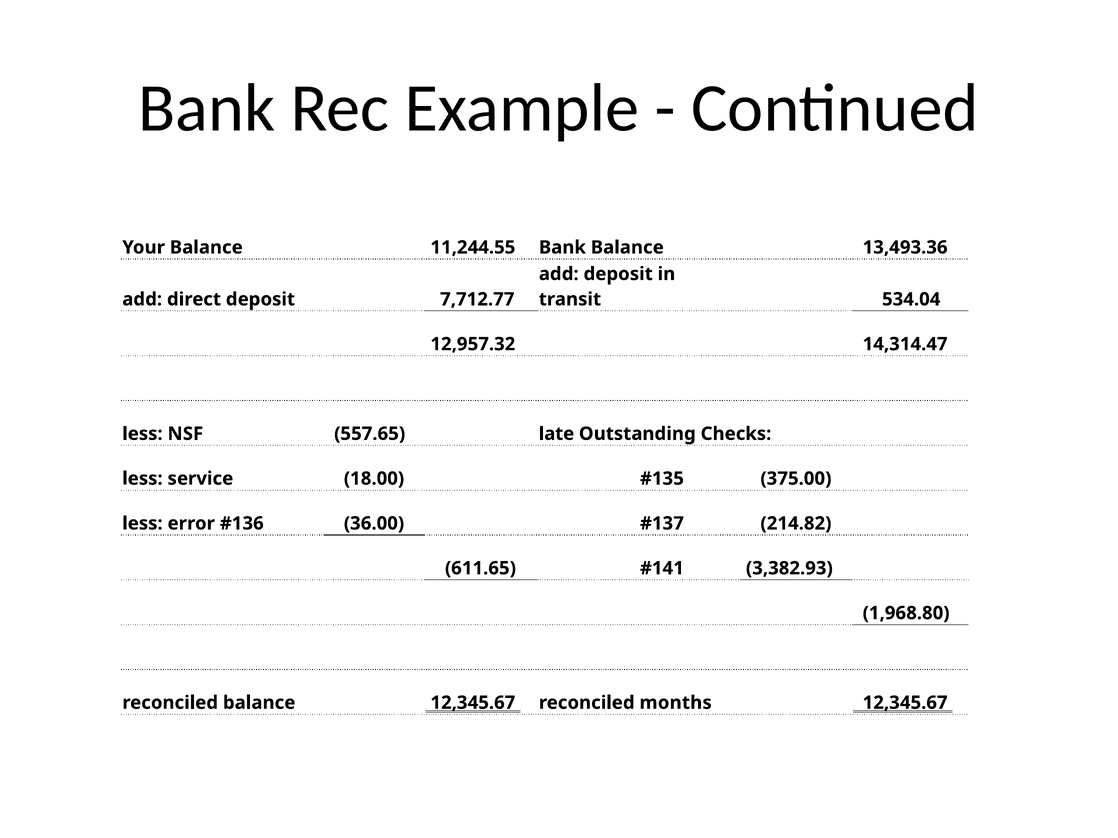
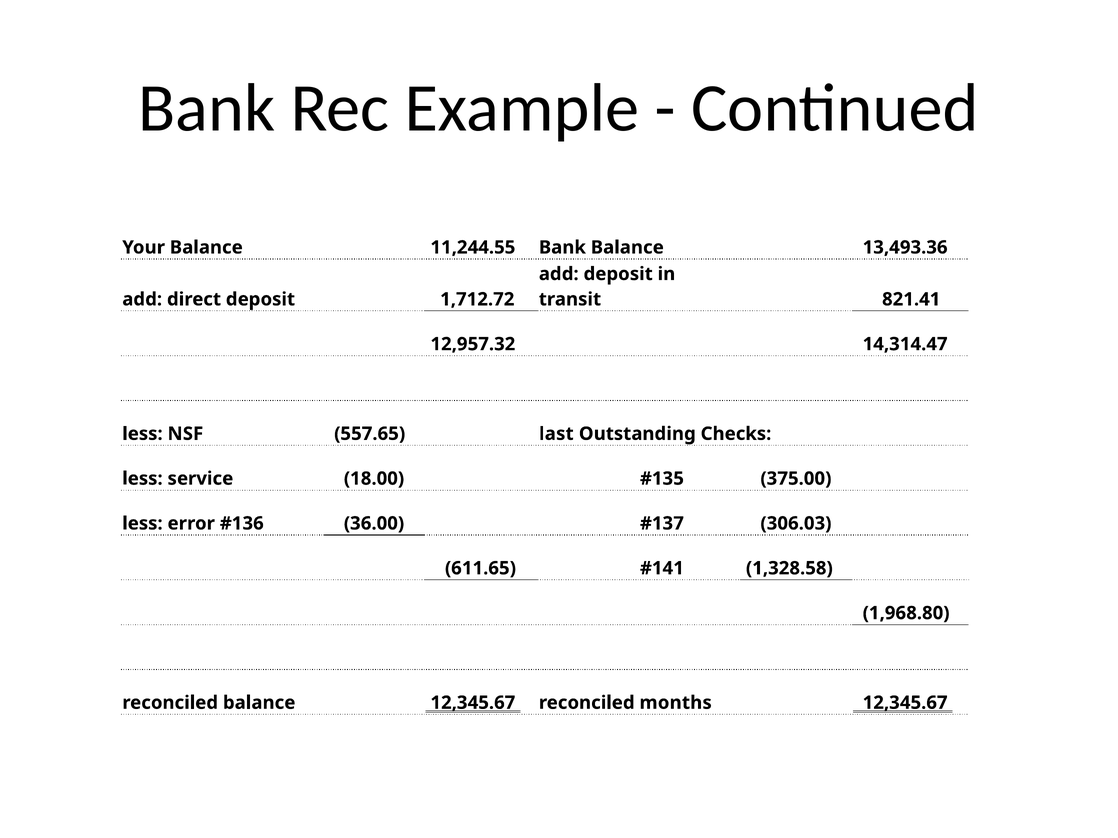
7,712.77: 7,712.77 -> 1,712.72 (477, 299)
534.04: 534.04 -> 821.41 (911, 299)
late: late -> last (556, 434)
214.82: 214.82 -> 306.03 (796, 524)
3,382.93: 3,382.93 -> 1,328.58 (789, 569)
